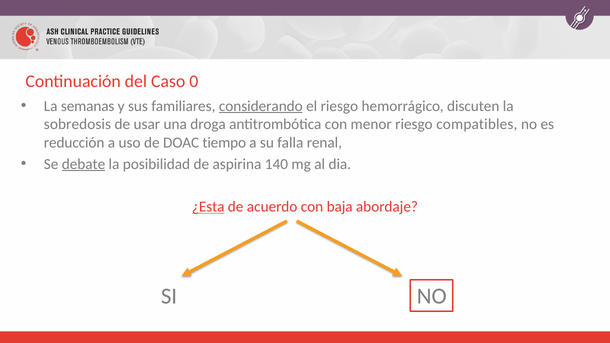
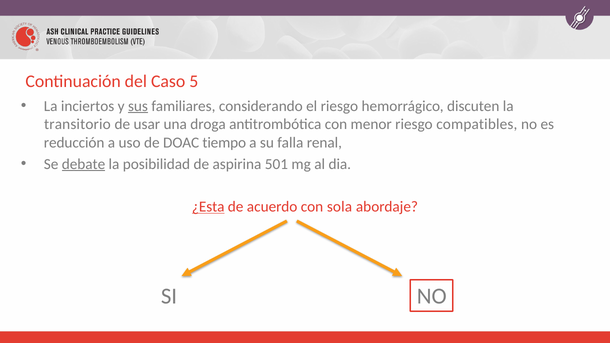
0: 0 -> 5 (194, 81)
semanas: semanas -> inciertos (88, 106)
sus underline: none -> present (138, 106)
considerando underline: present -> none (261, 106)
sobredosis: sobredosis -> transitorio (77, 124)
140: 140 -> 501 (276, 164)
baja: baja -> sola (340, 207)
